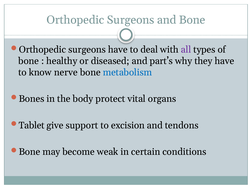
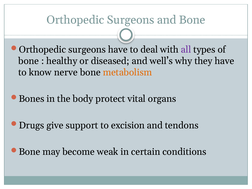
part’s: part’s -> well’s (161, 61)
metabolism colour: blue -> orange (127, 72)
Tablet: Tablet -> Drugs (32, 125)
